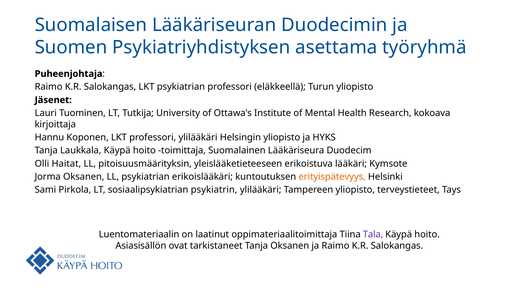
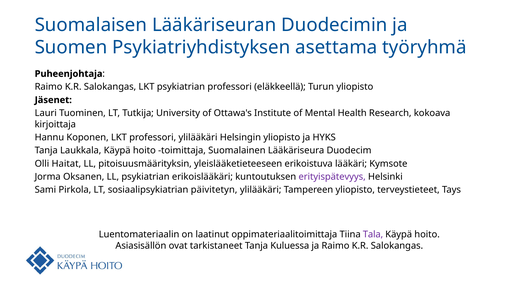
erityispätevyys colour: orange -> purple (332, 177)
psykiatrin: psykiatrin -> päivitetyn (214, 190)
Tanja Oksanen: Oksanen -> Kuluessa (290, 246)
